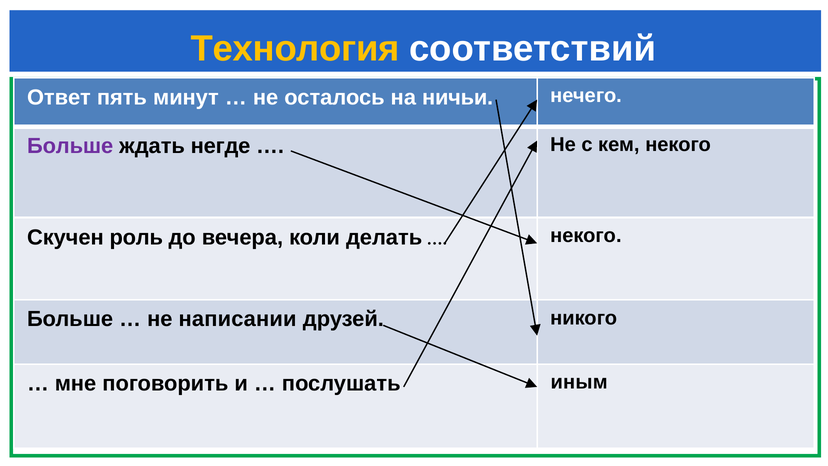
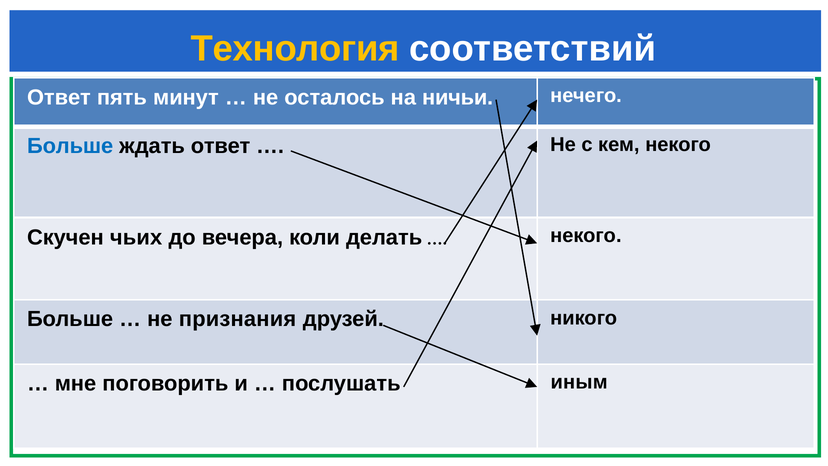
Больше colour: purple -> blue (70, 146)
ждать негде: негде -> ответ (221, 146)
роль: роль -> чьих (136, 238)
написании: написании -> признания (238, 319)
